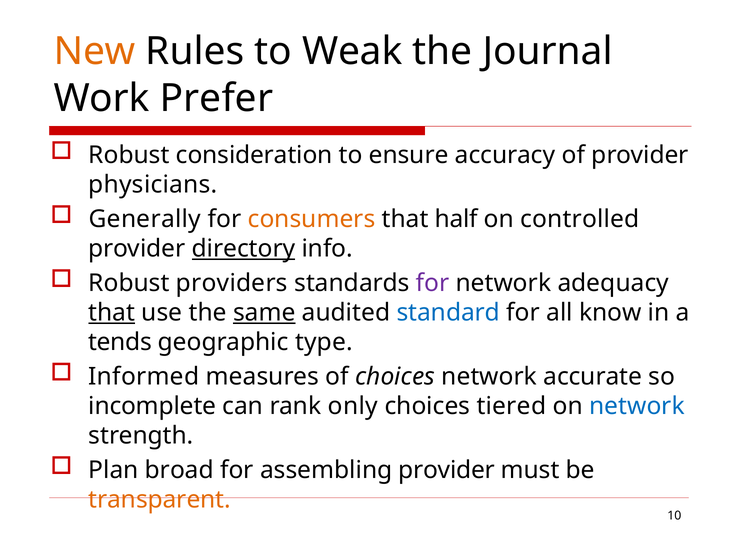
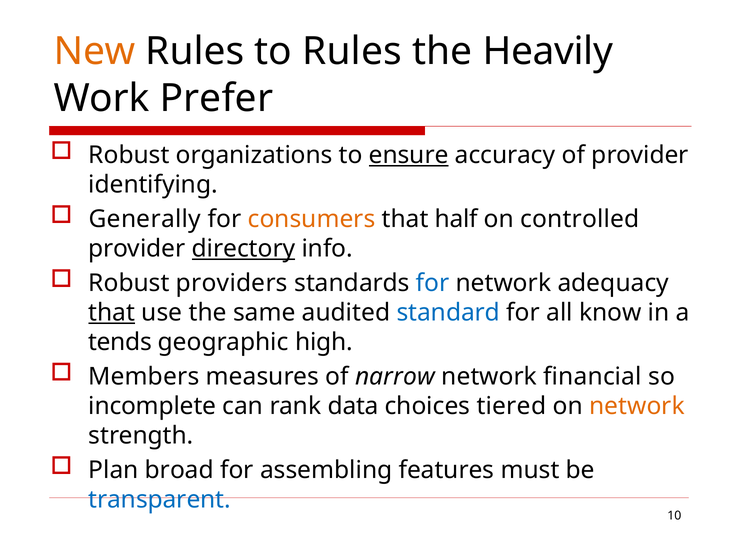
to Weak: Weak -> Rules (352, 52)
Journal: Journal -> Heavily (548, 52)
consideration: consideration -> organizations (254, 155)
ensure underline: none -> present (409, 155)
physicians: physicians -> identifying (153, 185)
for colour: purple -> blue (433, 283)
same underline: present -> none (264, 313)
type: type -> high (324, 342)
Informed: Informed -> Members (144, 377)
of choices: choices -> narrow (395, 377)
accurate: accurate -> financial (593, 377)
only: only -> data (353, 406)
network colour: blue -> orange (637, 406)
assembling provider: provider -> features (446, 470)
transparent colour: orange -> blue (160, 500)
